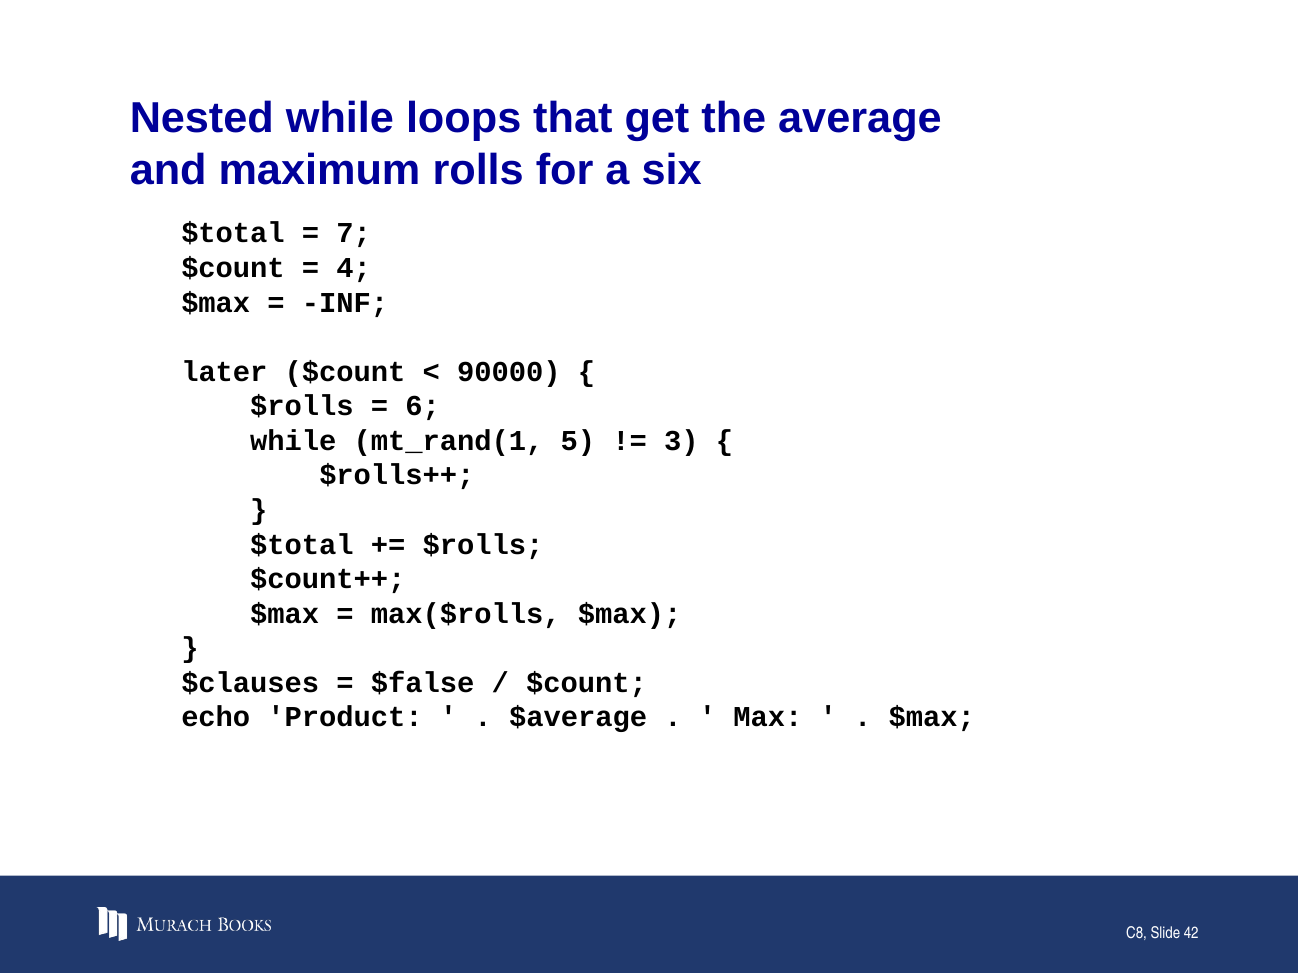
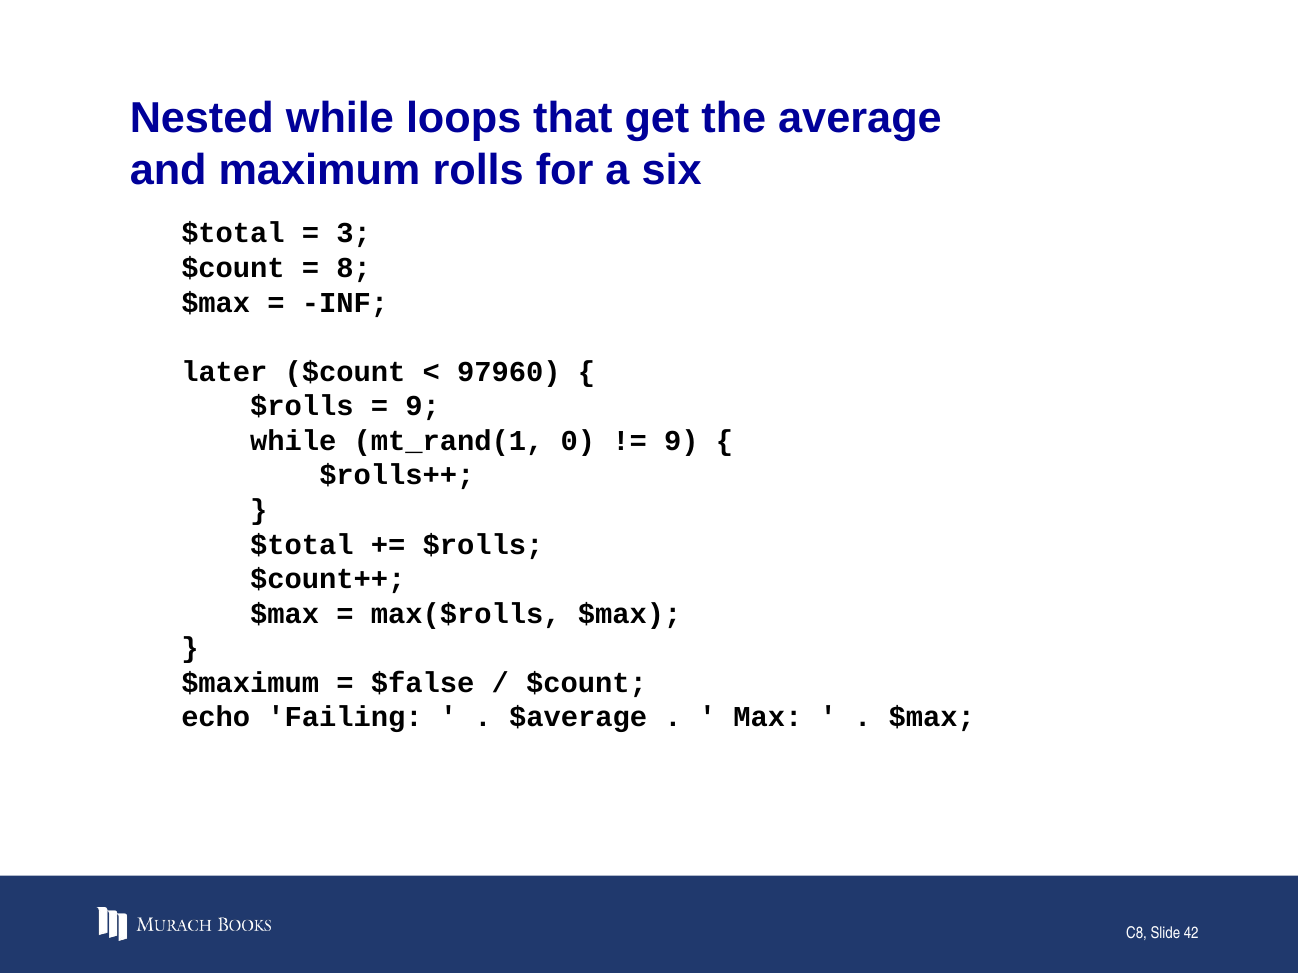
7: 7 -> 3 (354, 233)
4: 4 -> 8 (354, 268)
90000: 90000 -> 97960 (509, 372)
6: 6 -> 9 (423, 406)
5: 5 -> 0 (578, 441)
3: 3 -> 9 (681, 441)
$clauses: $clauses -> $maximum (250, 683)
Product: Product -> Failing (345, 718)
